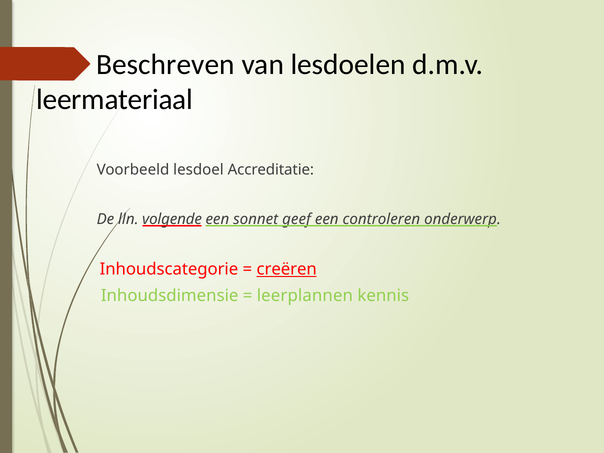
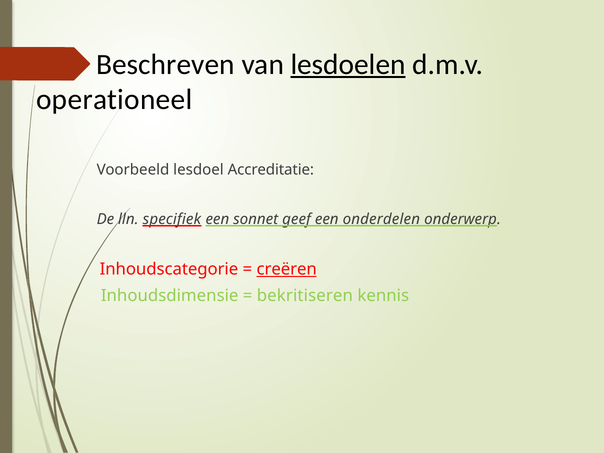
lesdoelen underline: none -> present (348, 64)
leermateriaal: leermateriaal -> operationeel (114, 100)
volgende: volgende -> specifiek (172, 219)
controleren: controleren -> onderdelen (381, 219)
leerplannen: leerplannen -> bekritiseren (305, 296)
